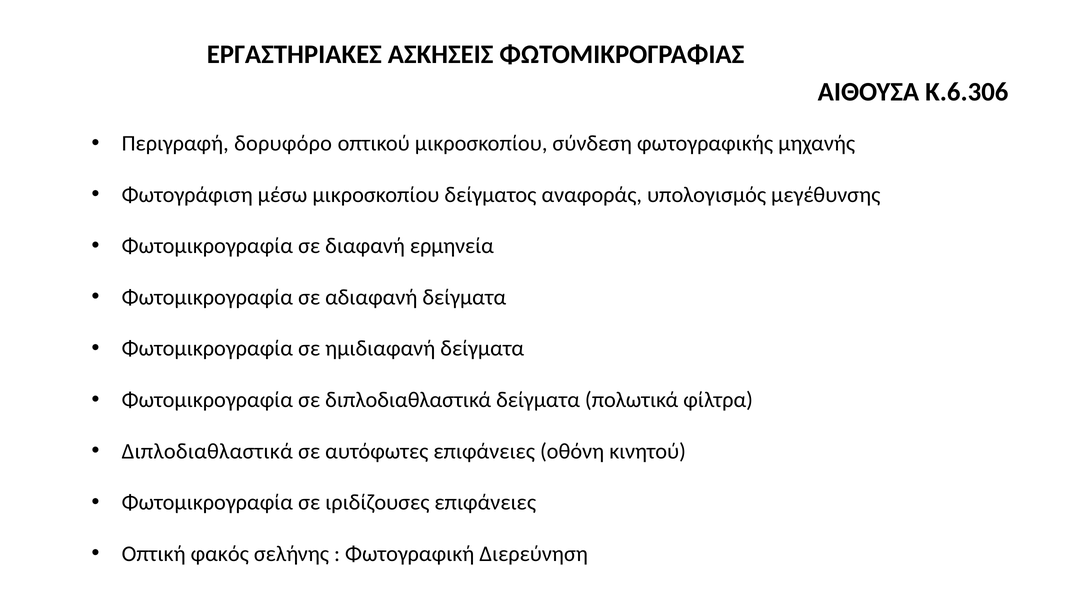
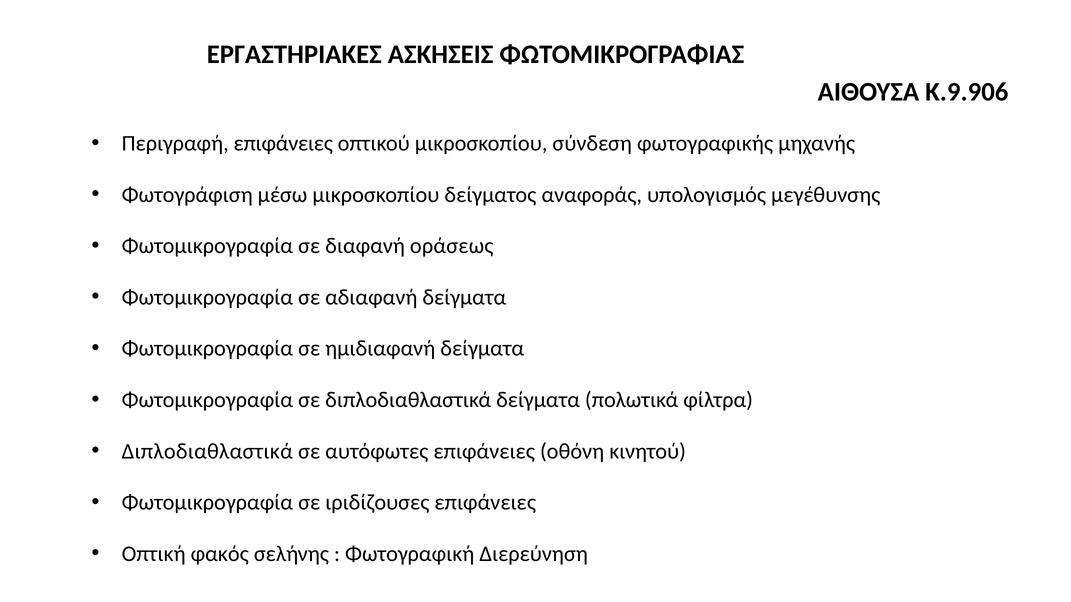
Κ.6.306: Κ.6.306 -> Κ.9.906 (967, 92)
Περιγραφή δορυφόρο: δορυφόρο -> επιφάνειες (283, 144)
ερμηνεία: ερμηνεία -> οράσεως (452, 246)
